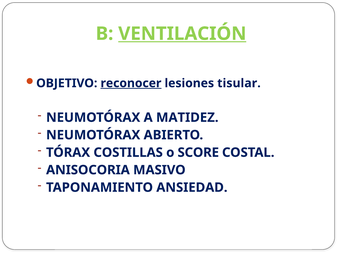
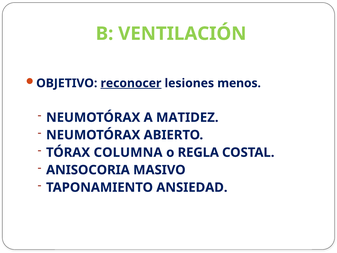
VENTILACIÓN underline: present -> none (182, 34)
tisular: tisular -> menos (239, 83)
COSTILLAS: COSTILLAS -> COLUMNA (128, 152)
SCORE: SCORE -> REGLA (198, 152)
